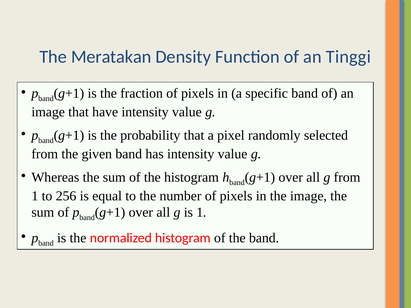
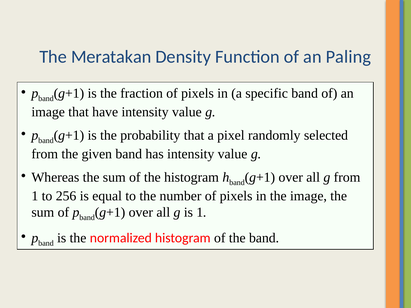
Tinggi: Tinggi -> Paling (348, 57)
